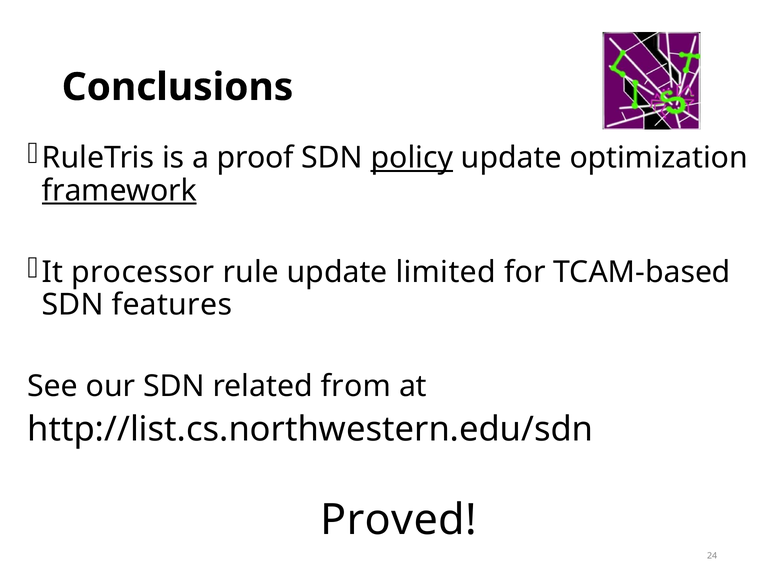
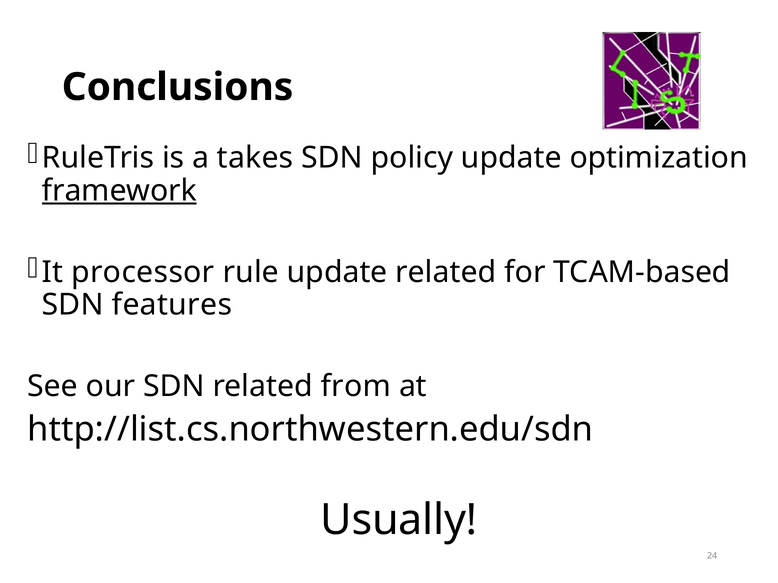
proof: proof -> takes (255, 158)
policy underline: present -> none (412, 158)
update limited: limited -> related (446, 272)
Proved: Proved -> Usually (399, 521)
